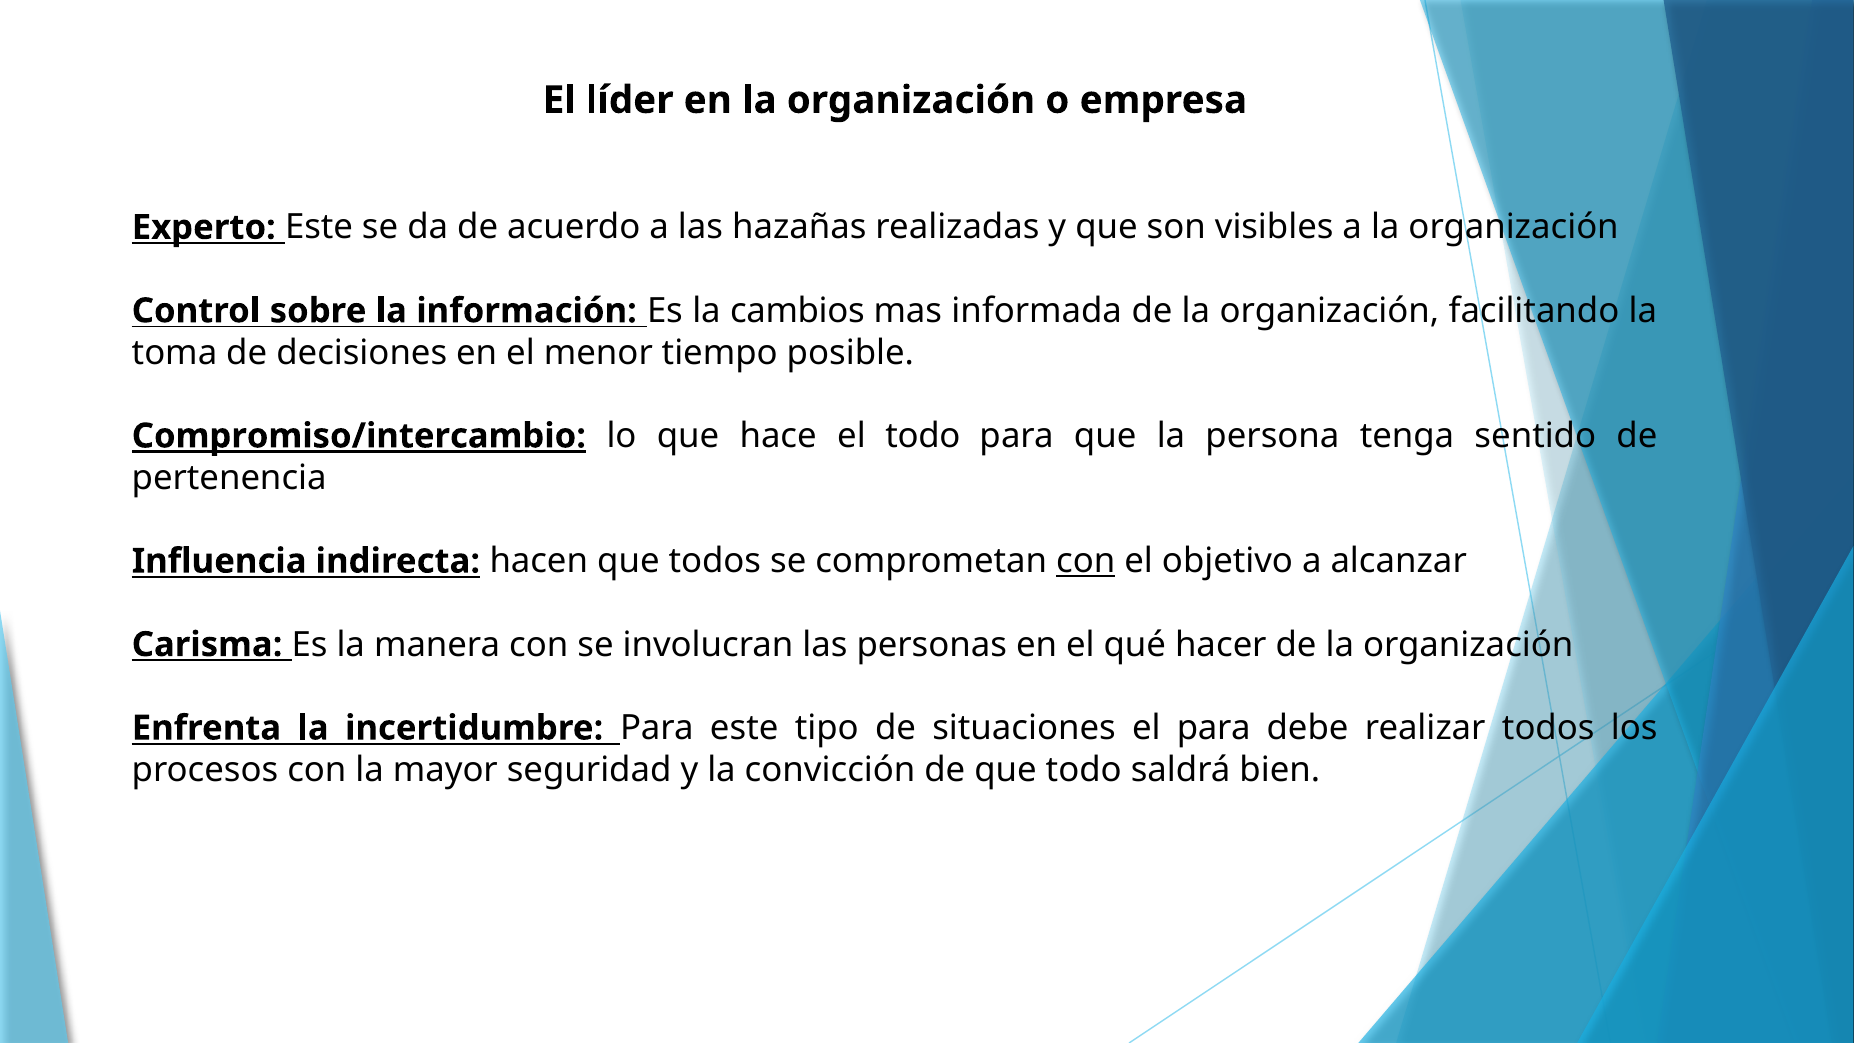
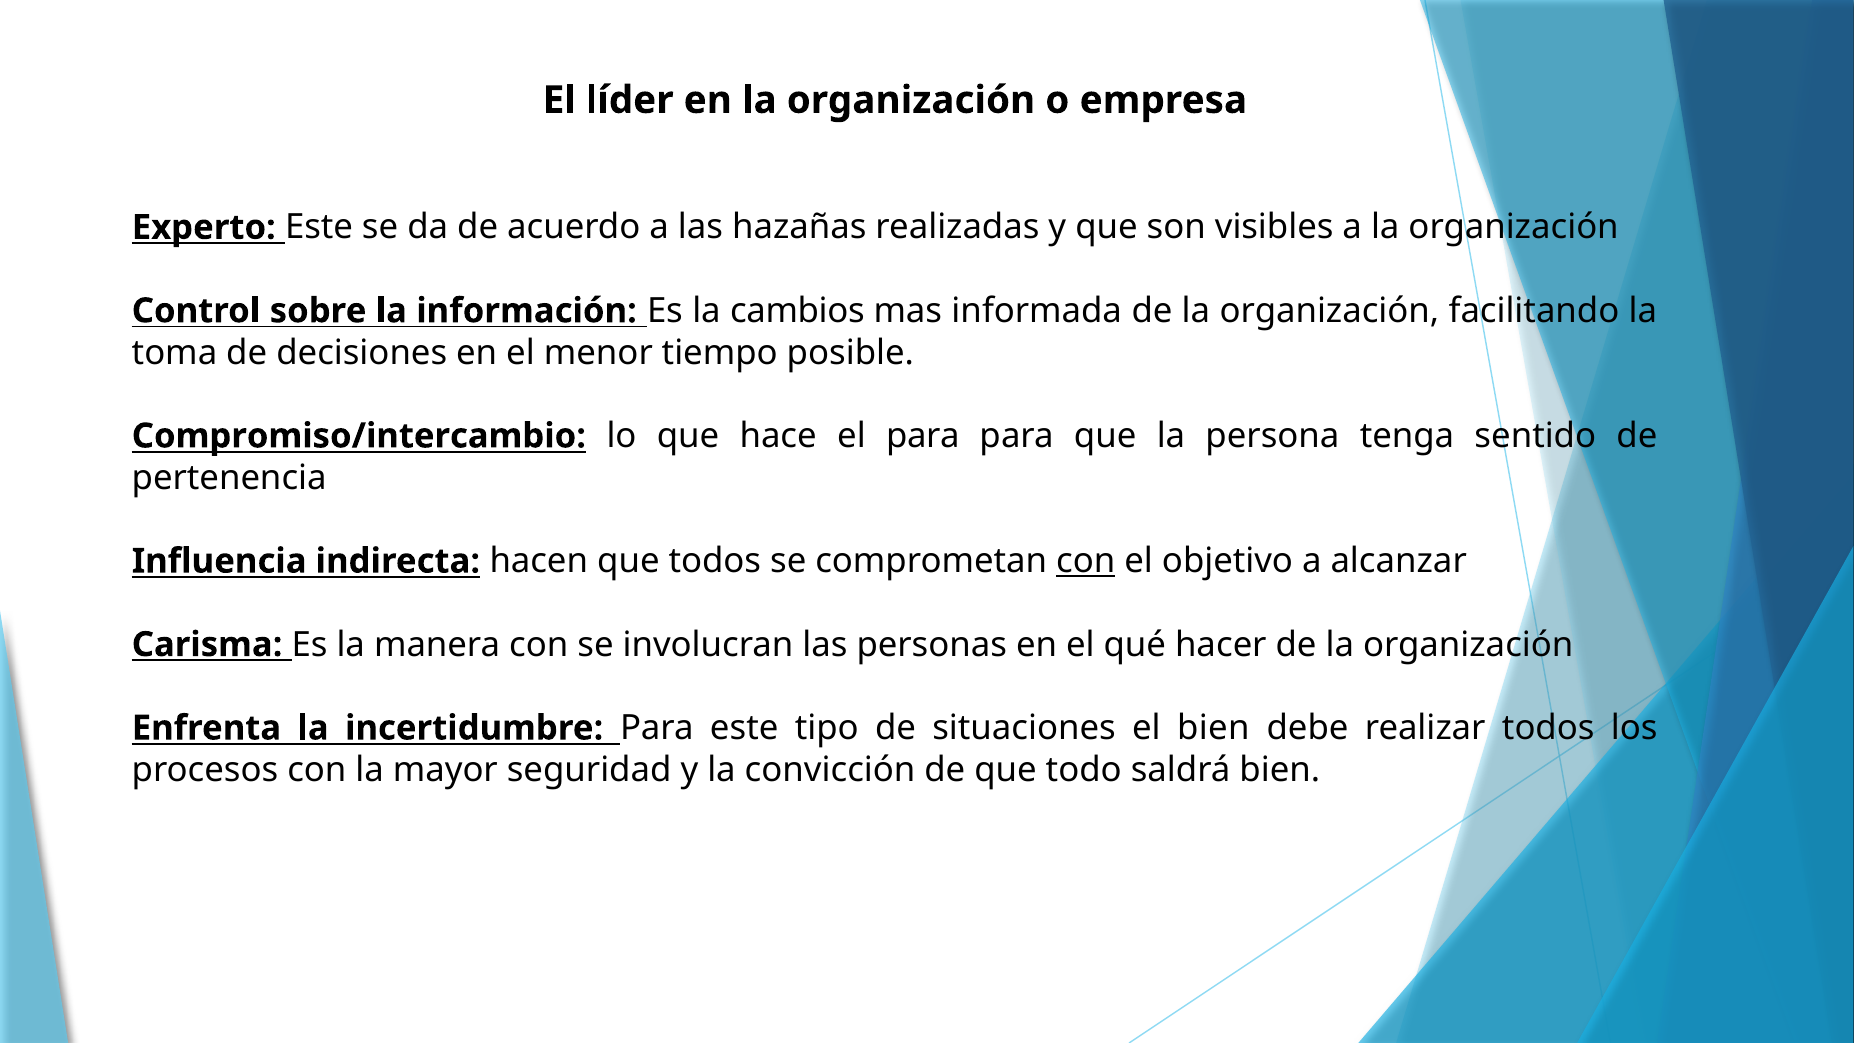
Compromiso/intercambio underline: present -> none (359, 436)
el todo: todo -> para (923, 436)
el para: para -> bien (1213, 728)
